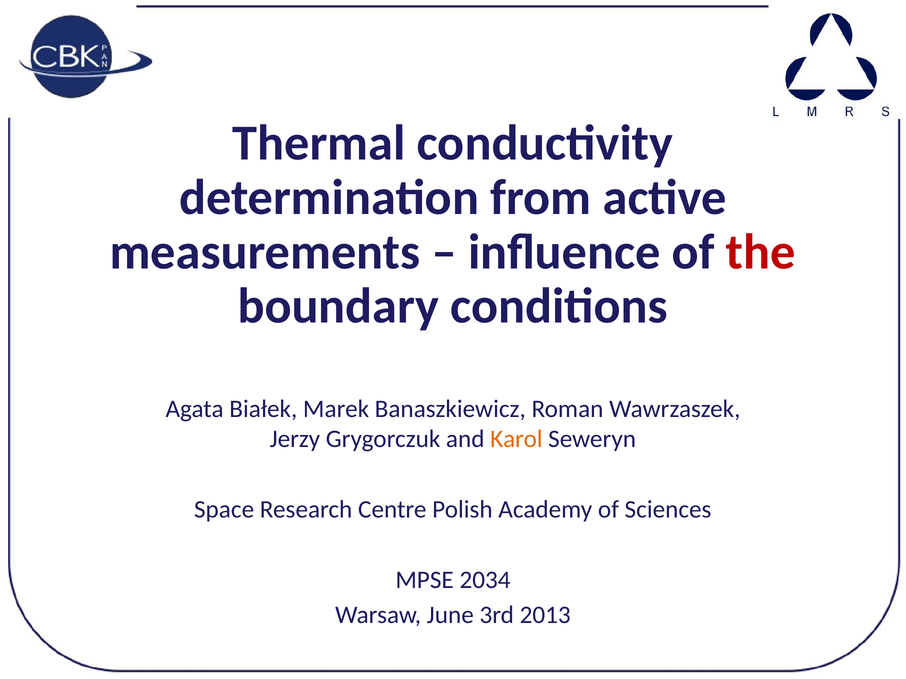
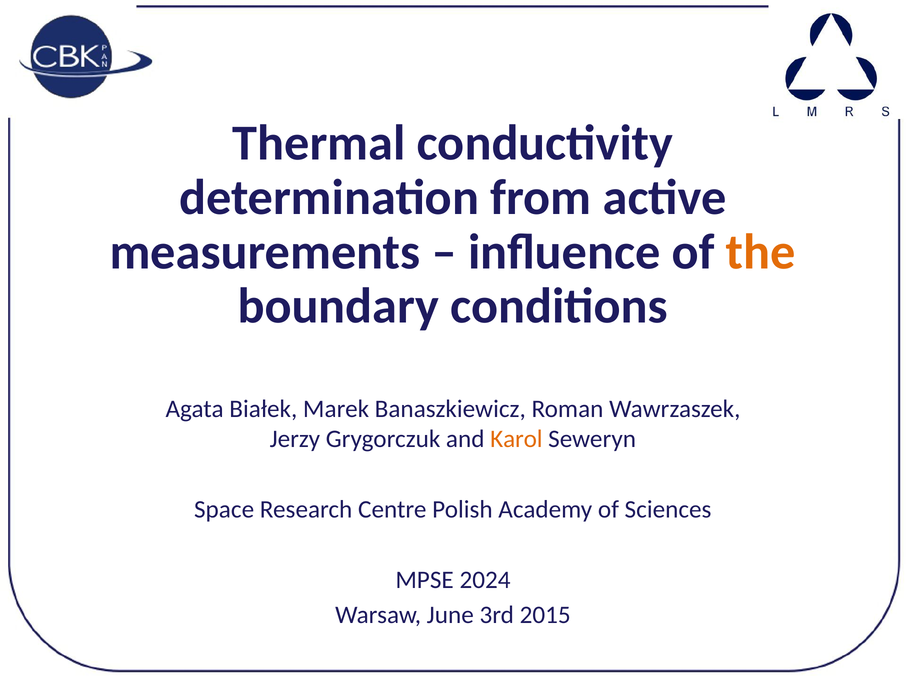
the colour: red -> orange (761, 252)
2034: 2034 -> 2024 (485, 580)
2013: 2013 -> 2015 (545, 616)
